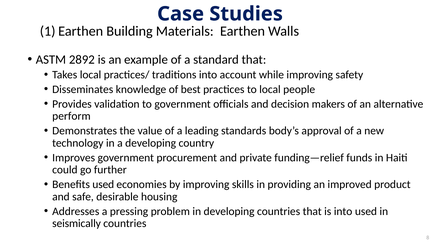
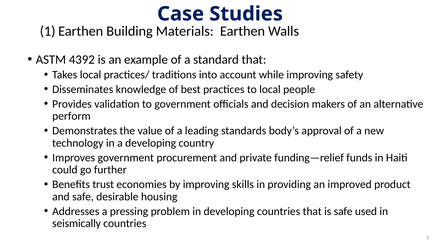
2892: 2892 -> 4392 (82, 60)
Benefits used: used -> trust (103, 185)
is into: into -> safe (343, 212)
